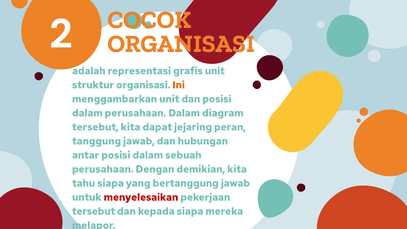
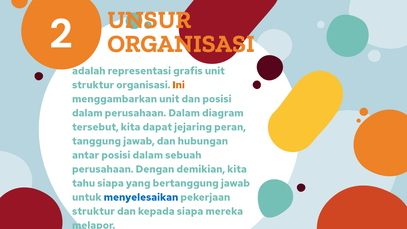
COCOK: COCOK -> UNSUR (149, 20)
menyelesaikan colour: red -> blue (141, 197)
tersebut: tersebut -> struktur (93, 211)
